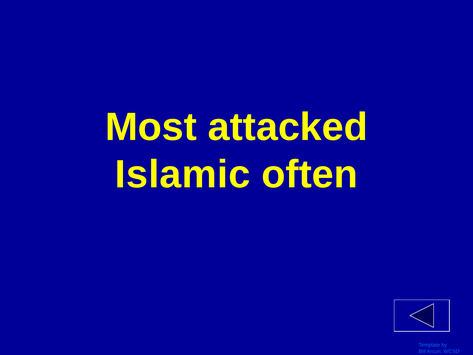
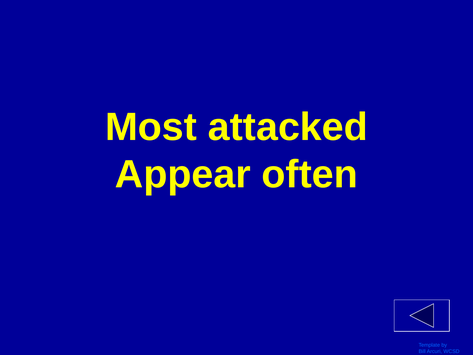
Islamic: Islamic -> Appear (183, 174)
